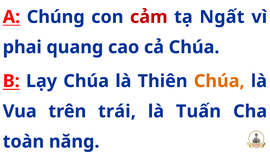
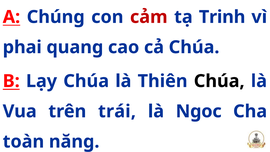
Ngất: Ngất -> Trinh (222, 17)
Chúa colour: orange -> black (219, 81)
Tuấn: Tuấn -> Ngọc (199, 111)
